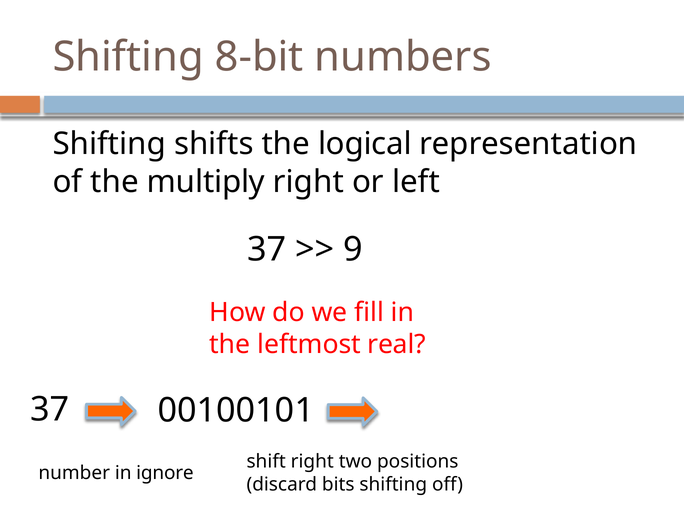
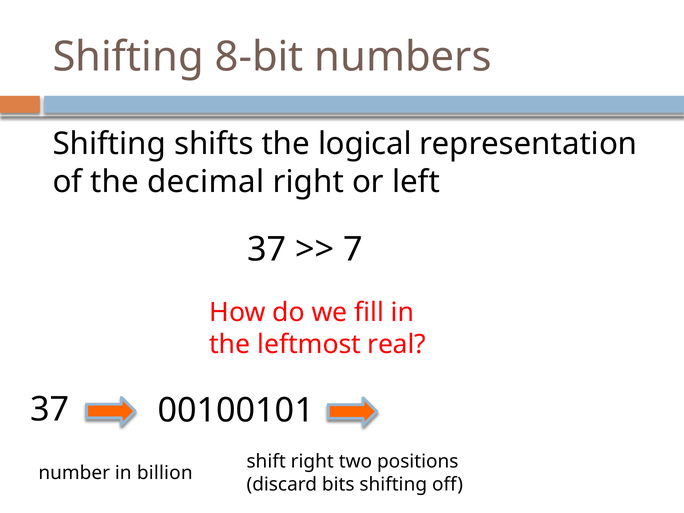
multiply: multiply -> decimal (206, 182)
9: 9 -> 7 (353, 249)
ignore: ignore -> billion (165, 473)
